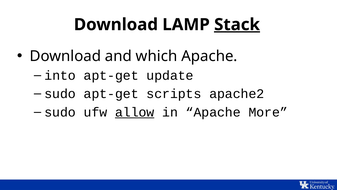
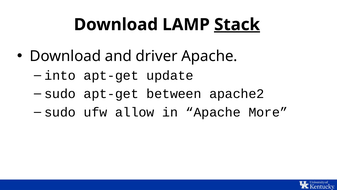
which: which -> driver (157, 56)
scripts: scripts -> between (174, 94)
allow underline: present -> none (135, 112)
